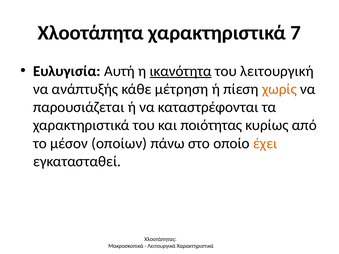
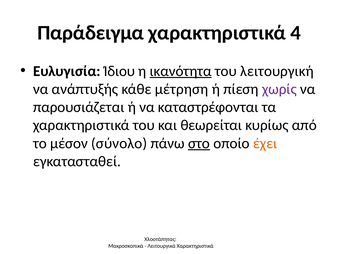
Χλοοτάπητα: Χλοοτάπητα -> Παράδειγμα (91, 33)
7: 7 -> 4 (296, 33)
Αυτή: Αυτή -> Ίδιου (120, 71)
χωρίς colour: orange -> purple (279, 89)
ποιότητας: ποιότητας -> θεωρείται (211, 125)
οποίων: οποίων -> σύνολο (119, 143)
στο underline: none -> present (199, 143)
